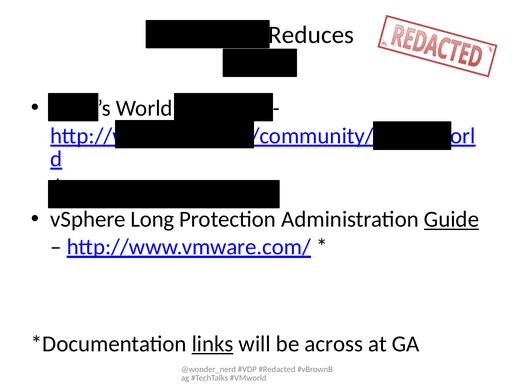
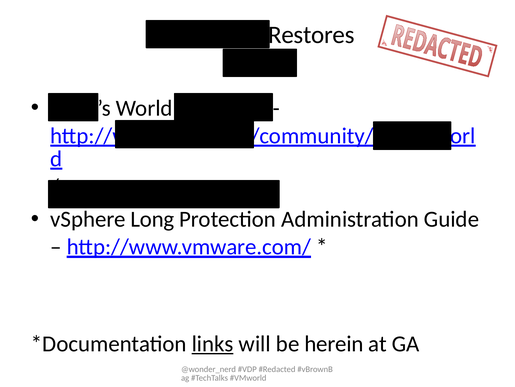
Reduces: Reduces -> Restores (311, 35)
Guide underline: present -> none (451, 219)
across: across -> herein (334, 343)
